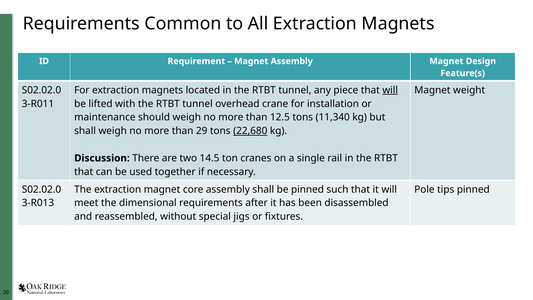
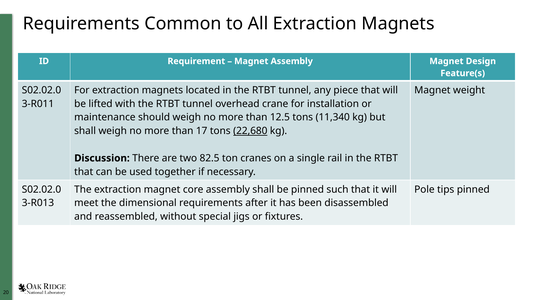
will underline: present -> none (390, 90)
29: 29 -> 17 (202, 131)
14.5: 14.5 -> 82.5 (210, 158)
